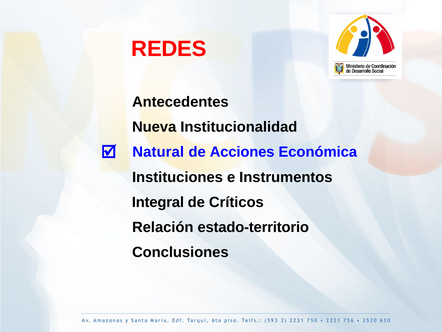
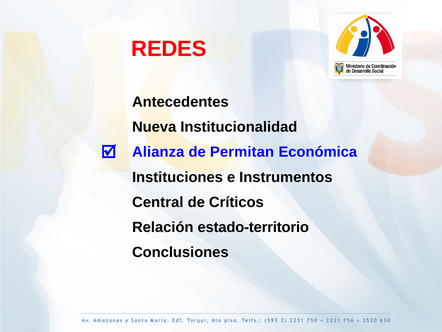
Natural: Natural -> Alianza (158, 152)
Acciones: Acciones -> Permitan (242, 152)
Integral: Integral -> Central (158, 202)
